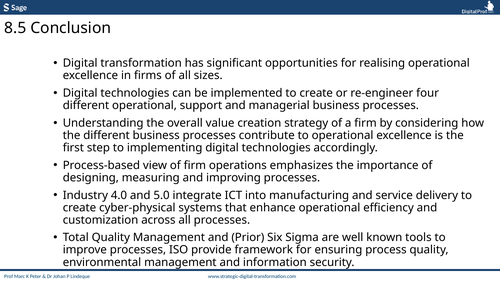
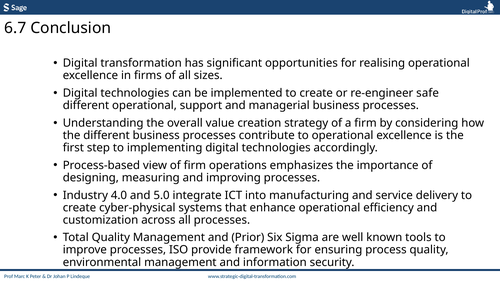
8.5: 8.5 -> 6.7 (15, 28)
four: four -> safe (428, 93)
